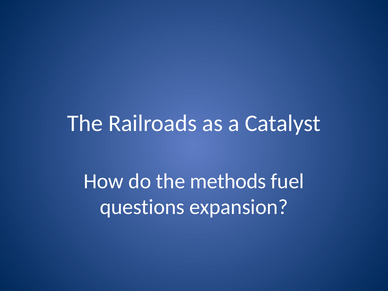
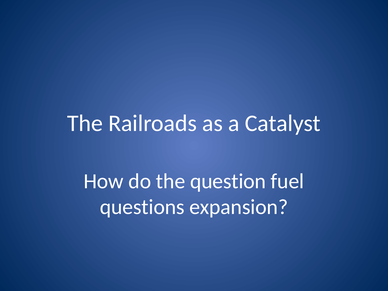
methods: methods -> question (228, 181)
